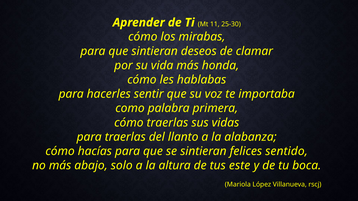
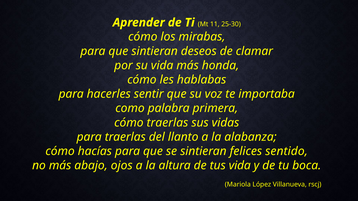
solo: solo -> ojos (122, 166)
tus este: este -> vida (240, 166)
